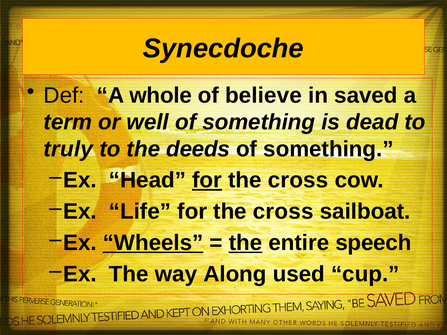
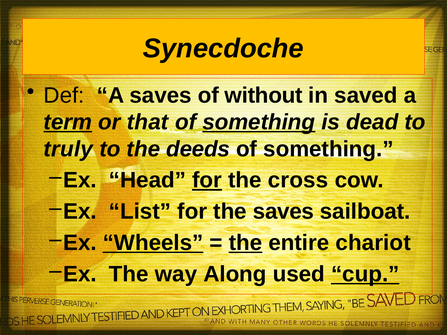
A whole: whole -> saves (161, 95)
believe: believe -> without (264, 95)
term underline: none -> present (68, 122)
well: well -> that (148, 122)
something underline: none -> present (259, 122)
Life: Life -> List (140, 212)
cross: cross -> saves (283, 212)
speech: speech -> chariot (373, 243)
cup underline: none -> present (365, 274)
